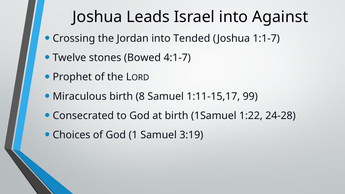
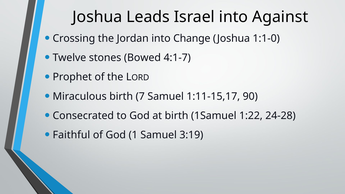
Tended: Tended -> Change (192, 38)
1:1-7: 1:1-7 -> 1:1-0 (266, 38)
8: 8 -> 7 (140, 96)
99: 99 -> 90 (250, 96)
Choices: Choices -> Faithful (71, 135)
